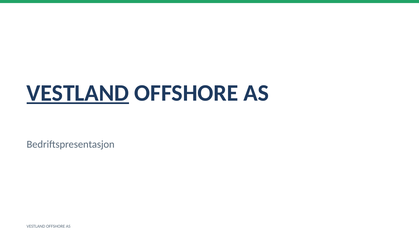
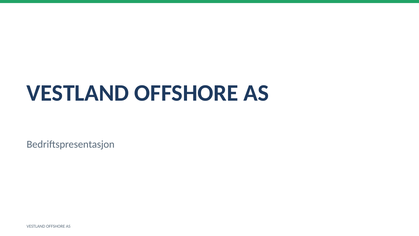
VESTLAND underline: present -> none (78, 93)
